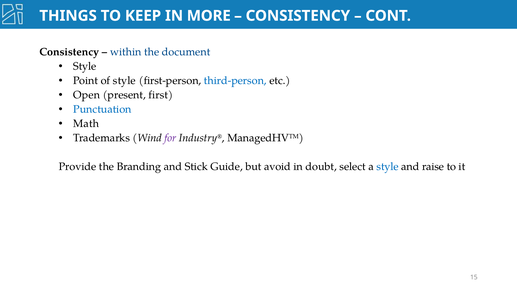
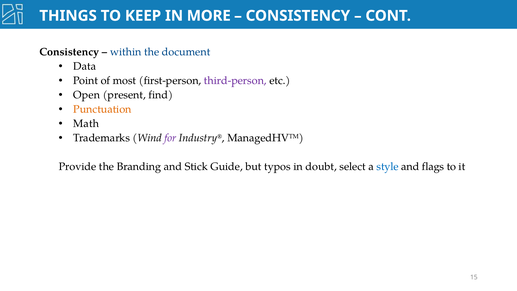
Style: Style -> Data (85, 66)
of style: style -> most (124, 81)
third-person colour: blue -> purple (235, 81)
first: first -> find (161, 95)
Punctuation colour: blue -> orange (102, 109)
avoid: avoid -> typos (277, 167)
raise: raise -> flags (433, 167)
